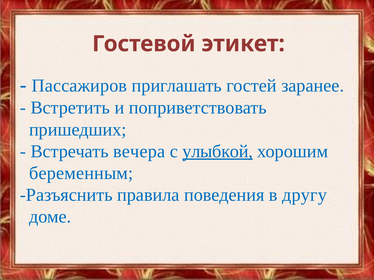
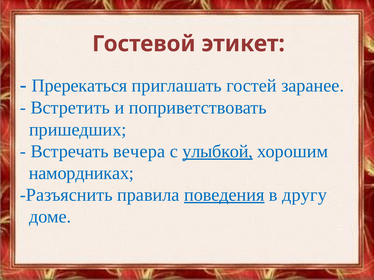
Пассажиров: Пассажиров -> Пререкаться (79, 86)
беременным: беременным -> намордниках (81, 173)
поведения underline: none -> present (224, 195)
